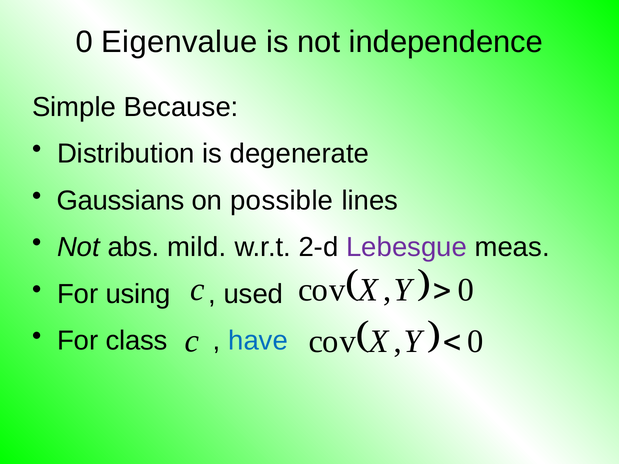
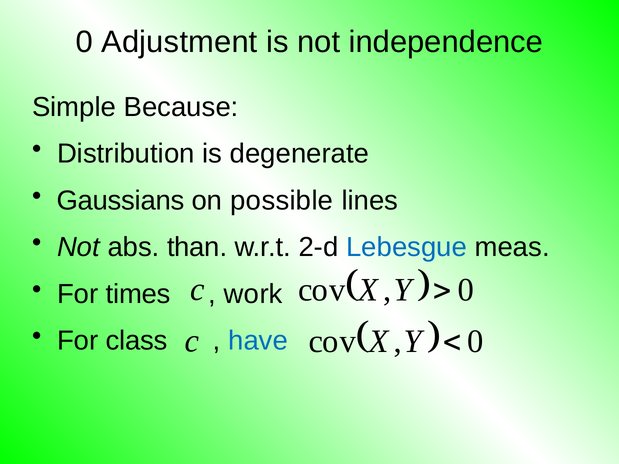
Eigenvalue: Eigenvalue -> Adjustment (179, 42)
mild: mild -> than (197, 247)
Lebesgue colour: purple -> blue (407, 247)
using: using -> times (138, 294)
used: used -> work (253, 294)
